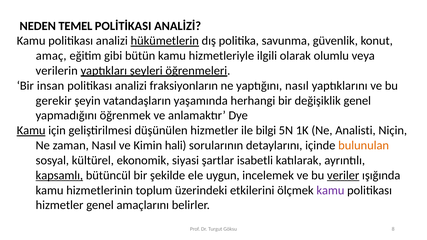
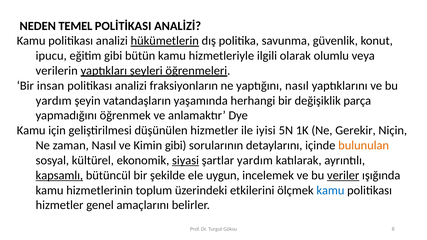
amaç: amaç -> ipucu (51, 56)
gerekir: gerekir -> yardım (54, 101)
değişiklik genel: genel -> parça (357, 101)
Kamu underline: present -> none (31, 131)
bilgi: bilgi -> iyisi (266, 131)
Analisti: Analisti -> Gerekir (355, 131)
Kimin hali: hali -> gibi (176, 146)
siyasi underline: none -> present (186, 161)
şartlar isabetli: isabetli -> yardım (255, 161)
kamu colour: purple -> blue (330, 190)
